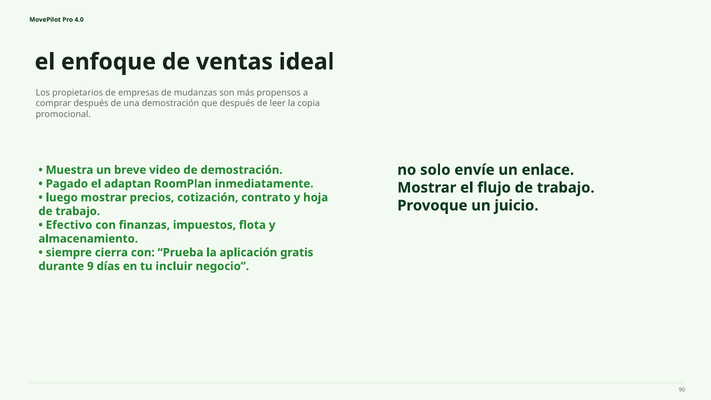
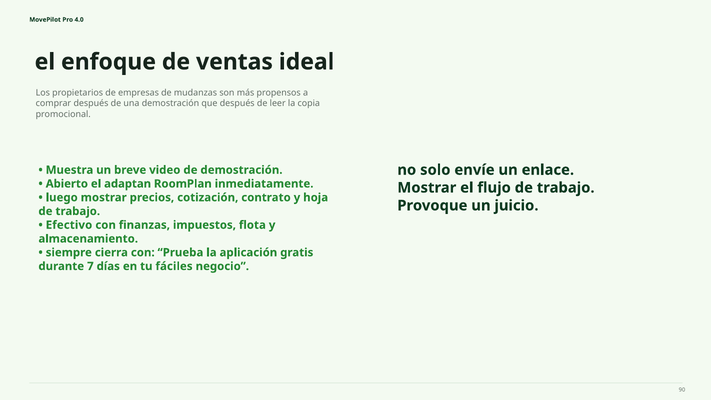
Pagado: Pagado -> Abierto (67, 184)
9: 9 -> 7 (90, 266)
incluir: incluir -> fáciles (174, 266)
